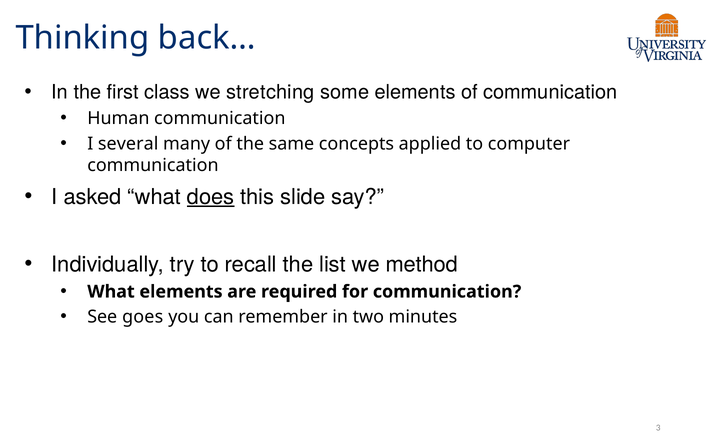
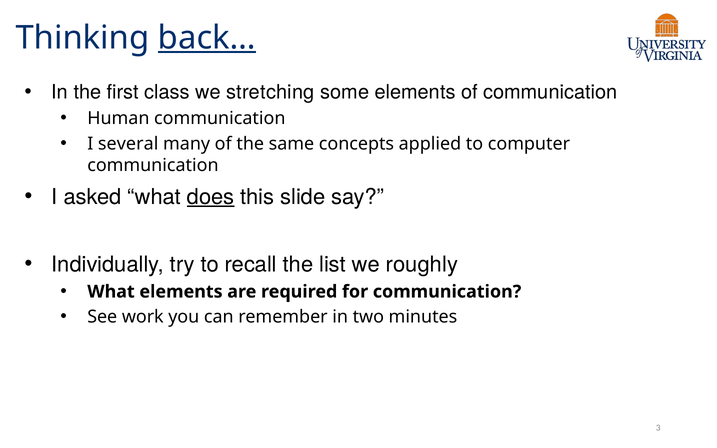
back… underline: none -> present (207, 38)
method: method -> roughly (422, 264)
goes: goes -> work (143, 317)
